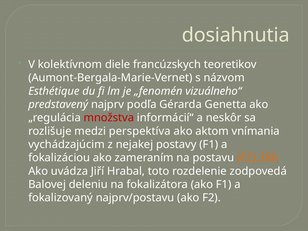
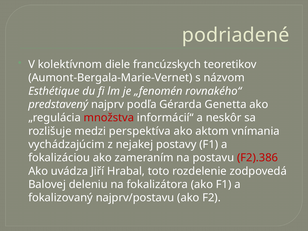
dosiahnutia: dosiahnutia -> podriadené (236, 35)
vizuálneho“: vizuálneho“ -> rovnakého“ (213, 91)
F2).386 colour: orange -> red (258, 158)
